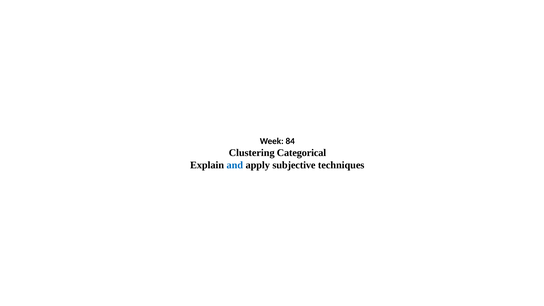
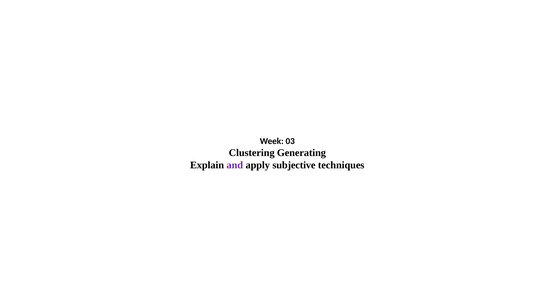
84: 84 -> 03 (290, 141)
Categorical: Categorical -> Generating (301, 153)
and colour: blue -> purple (235, 165)
